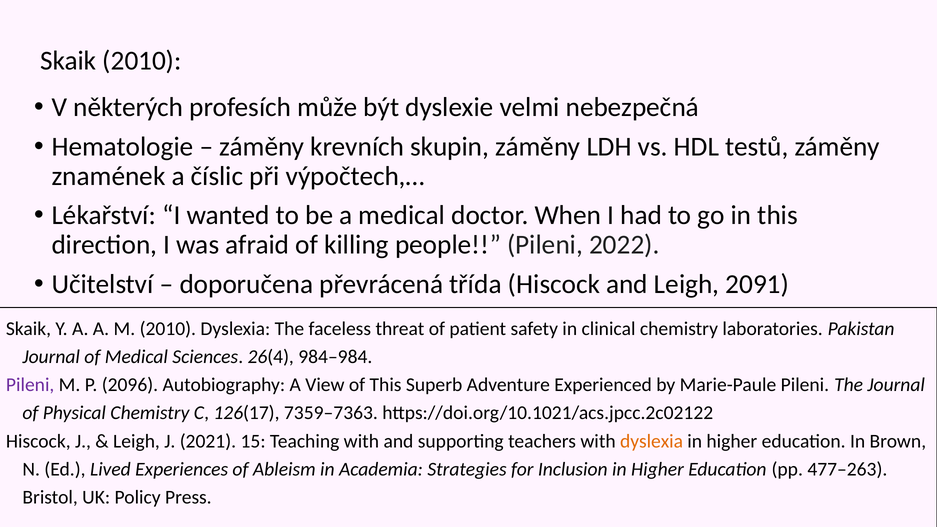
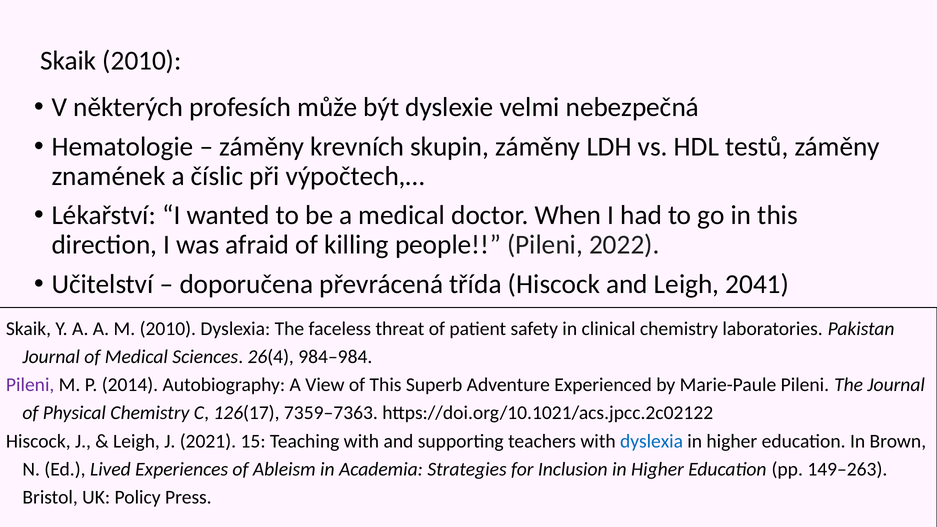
2091: 2091 -> 2041 (757, 284)
2096: 2096 -> 2014 (130, 385)
dyslexia colour: orange -> blue (652, 441)
477–263: 477–263 -> 149–263 (847, 469)
